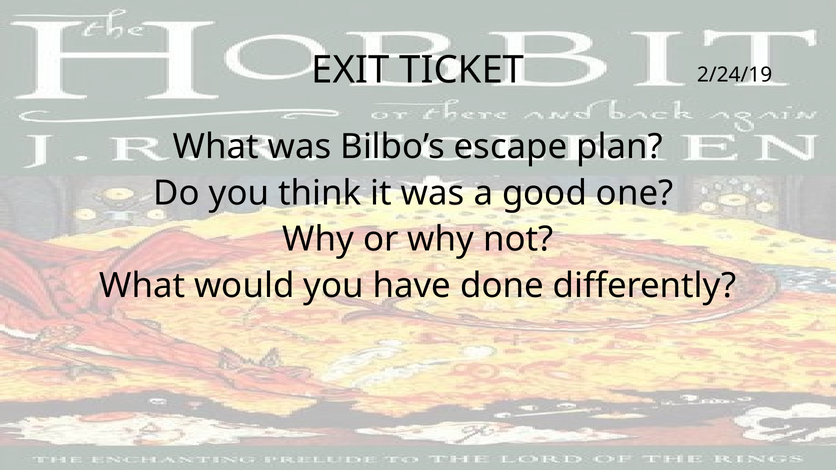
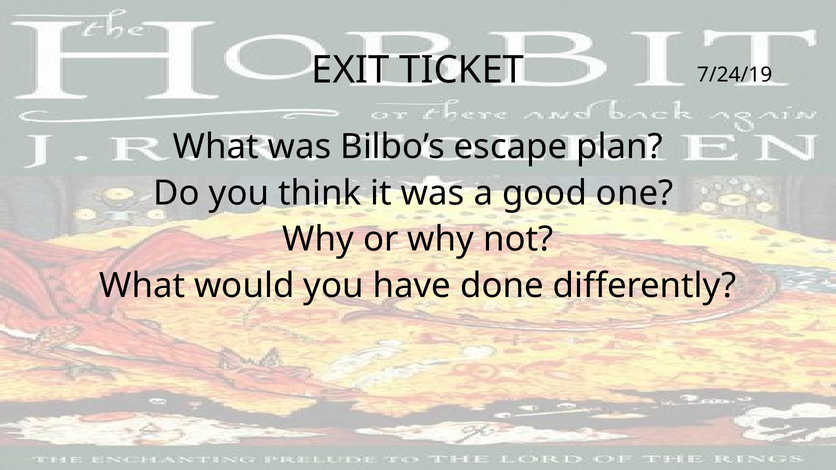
2/24/19: 2/24/19 -> 7/24/19 (735, 75)
